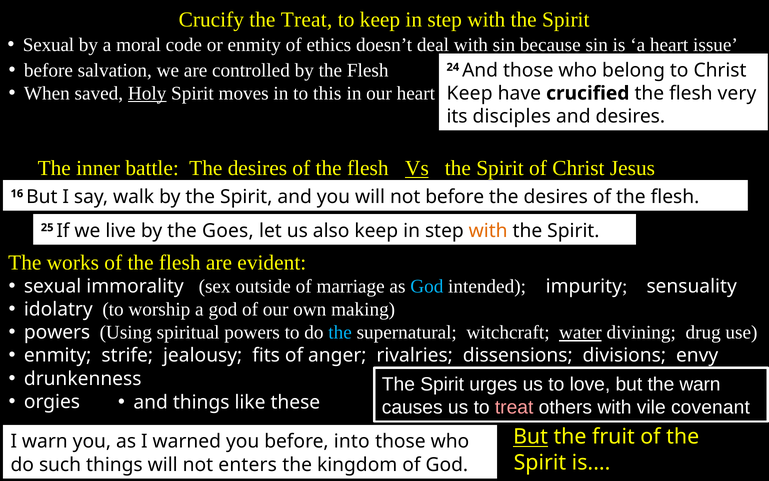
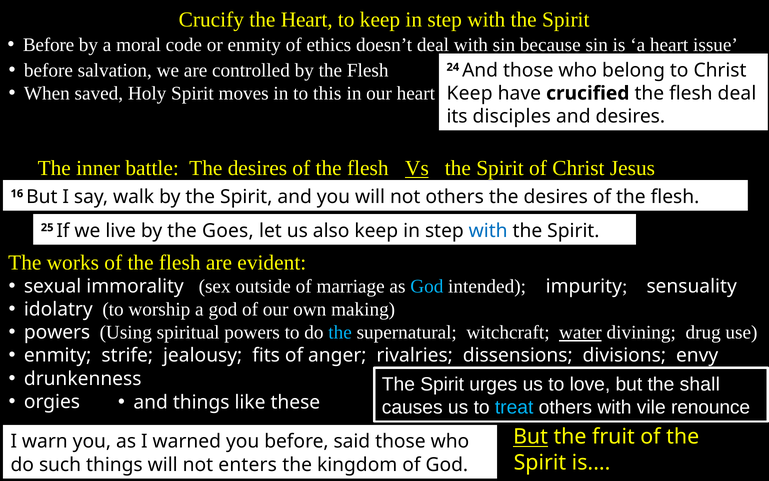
the Treat: Treat -> Heart (307, 20)
Sexual: Sexual -> Before (49, 45)
Holy underline: present -> none (147, 93)
flesh very: very -> deal (737, 93)
not before: before -> others (455, 197)
with colour: orange -> blue (488, 231)
the warn: warn -> shall (700, 384)
treat colour: pink -> light blue (514, 407)
covenant: covenant -> renounce (711, 407)
into: into -> said (352, 441)
